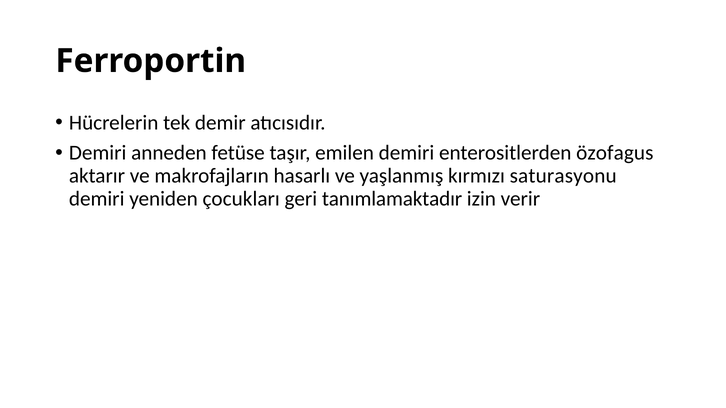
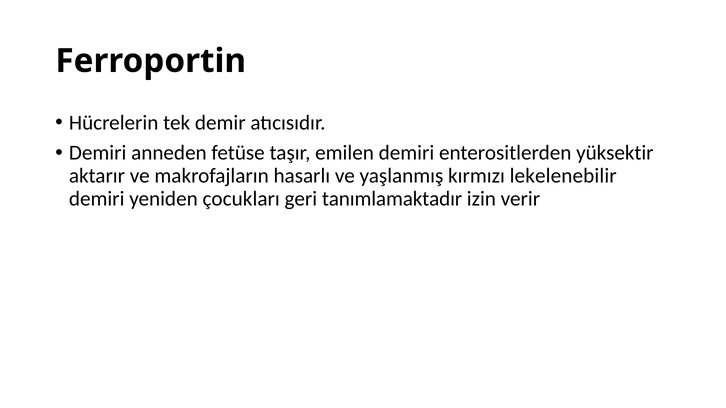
özofagus: özofagus -> yüksektir (615, 153)
saturasyonu: saturasyonu -> lekelenebilir (563, 176)
